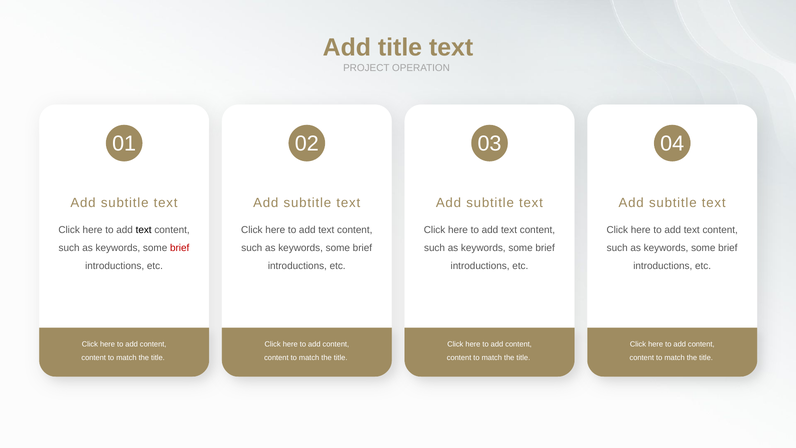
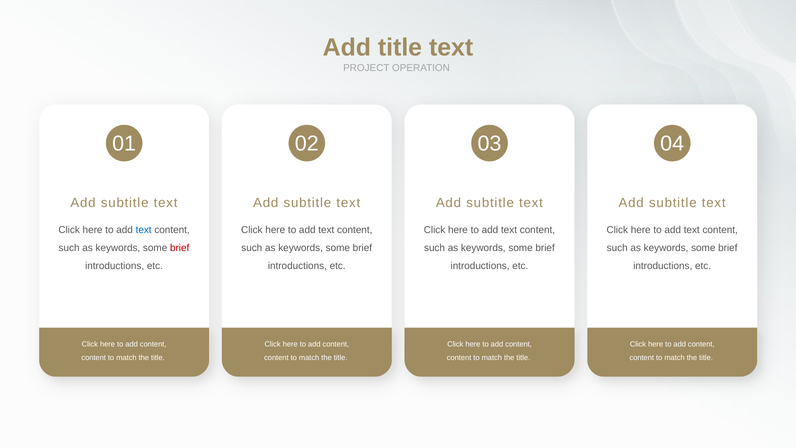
text colour: black -> blue (144, 230)
